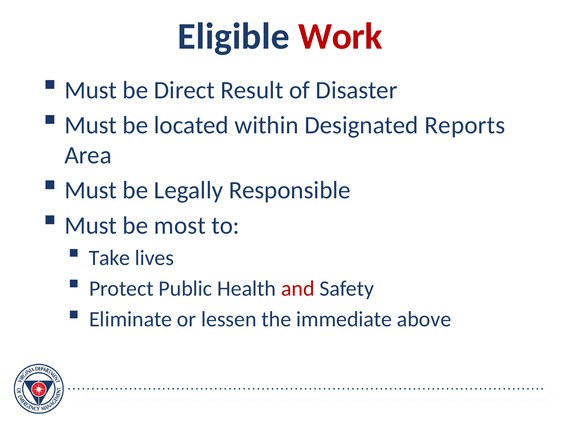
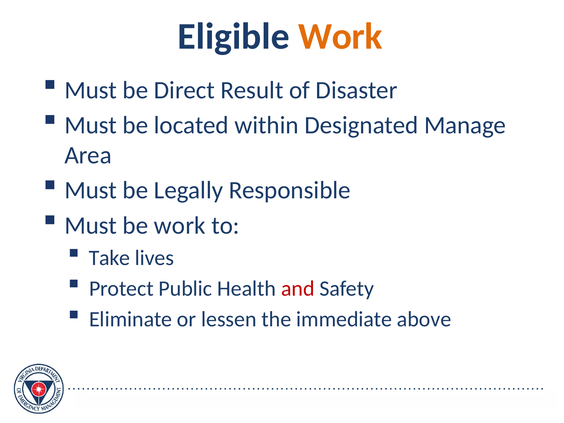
Work colour: red -> orange (340, 36)
Reports: Reports -> Manage (465, 125)
be most: most -> work (180, 225)
